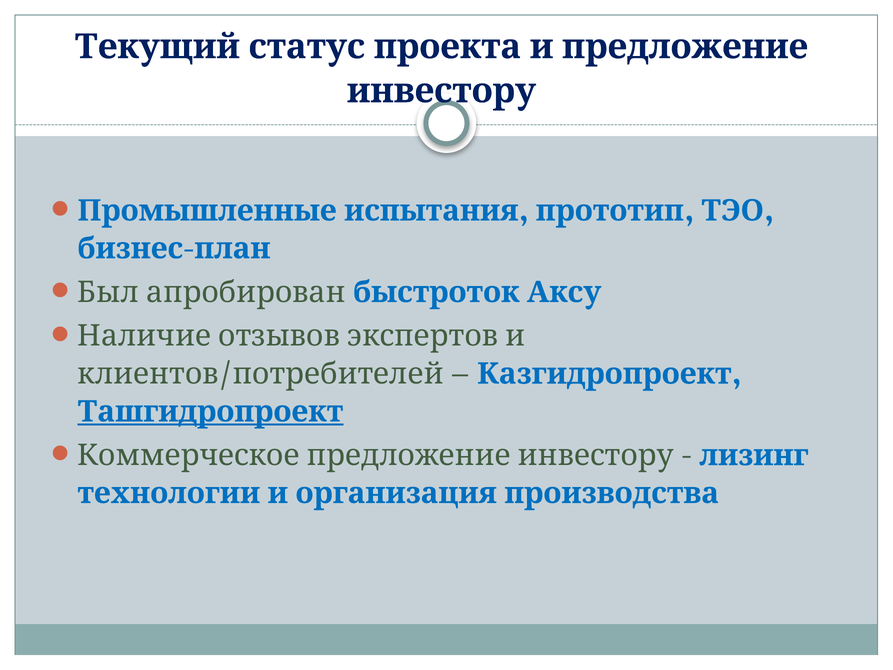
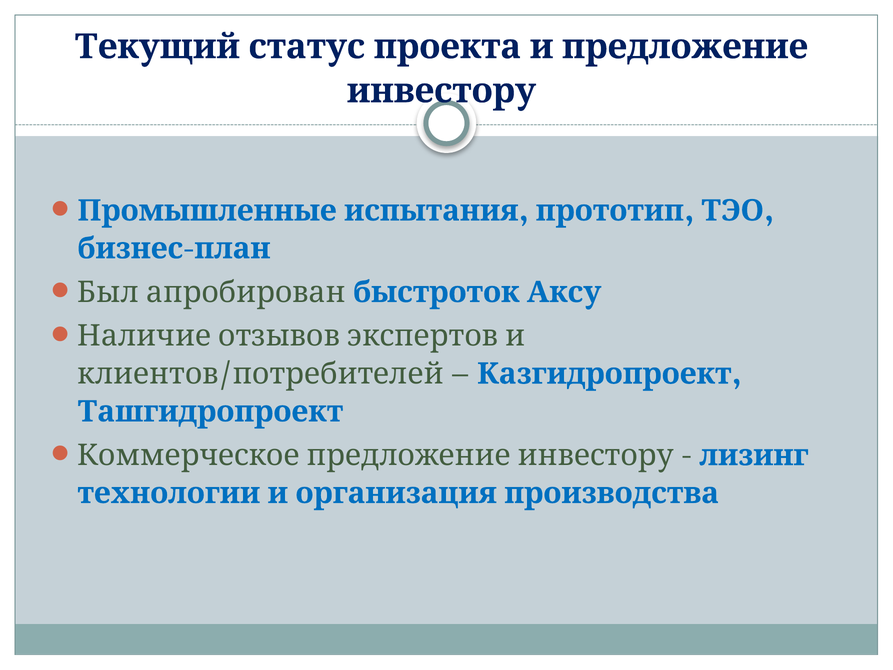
Ташгидропроект underline: present -> none (210, 411)
